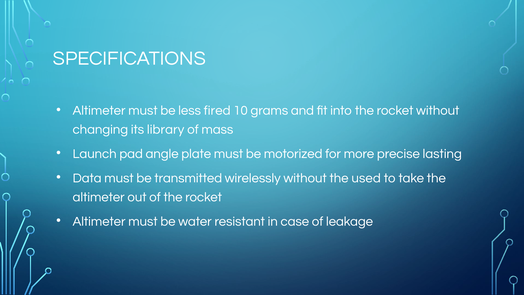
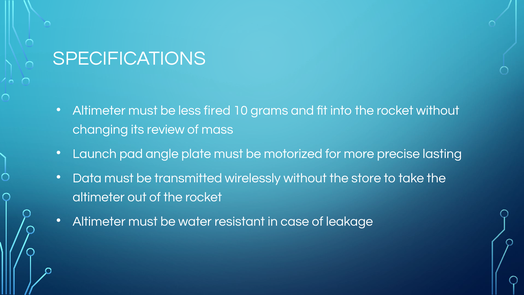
library: library -> review (166, 129)
used: used -> store (366, 178)
